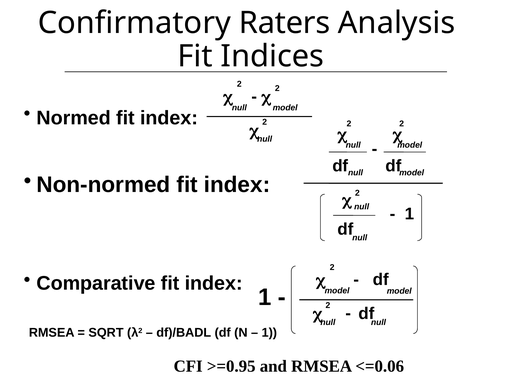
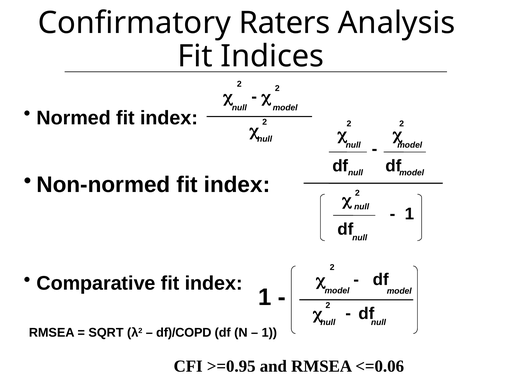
df)/BADL: df)/BADL -> df)/COPD (184, 332)
